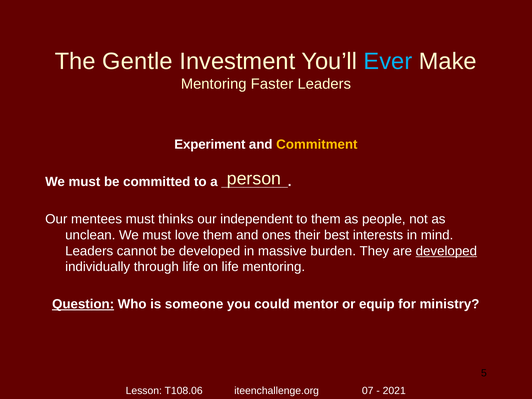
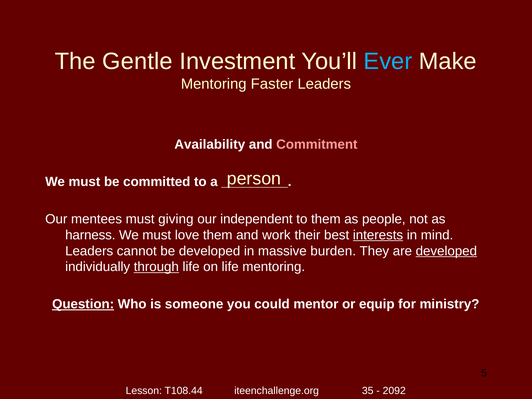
Experiment: Experiment -> Availability (210, 145)
Commitment colour: yellow -> pink (317, 145)
thinks: thinks -> giving (176, 219)
unclean: unclean -> harness (90, 235)
ones: ones -> work (276, 235)
interests underline: none -> present (378, 235)
through underline: none -> present (156, 267)
T108.06: T108.06 -> T108.44 (184, 391)
07: 07 -> 35 (368, 391)
2021: 2021 -> 2092 (394, 391)
